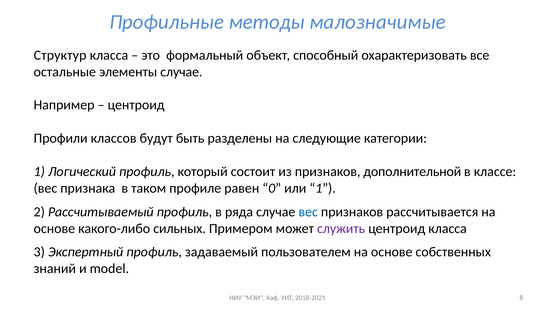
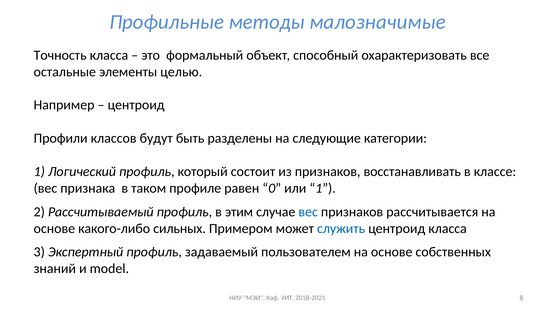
Структур: Структур -> Точность (60, 55)
элементы случае: случае -> целью (181, 72)
дополнительной: дополнительной -> восстанавливать (412, 172)
ряда: ряда -> этим (239, 212)
служить colour: purple -> blue (341, 229)
